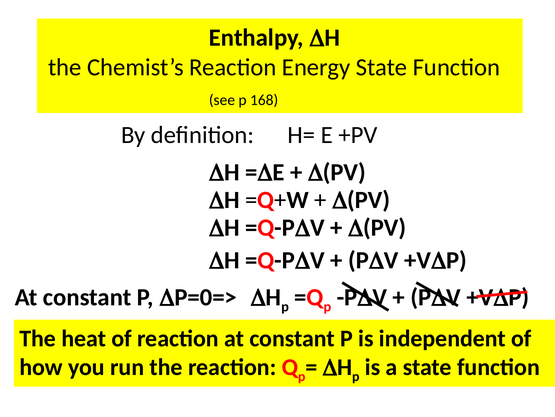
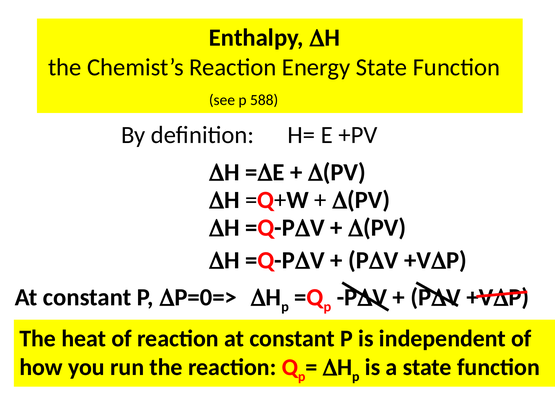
168: 168 -> 588 (264, 100)
